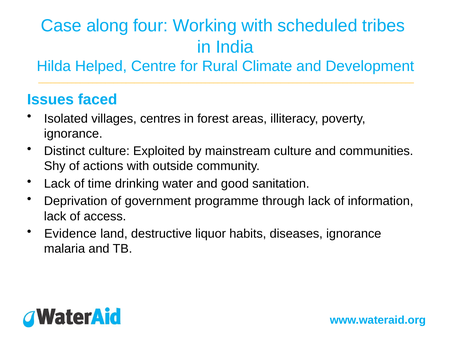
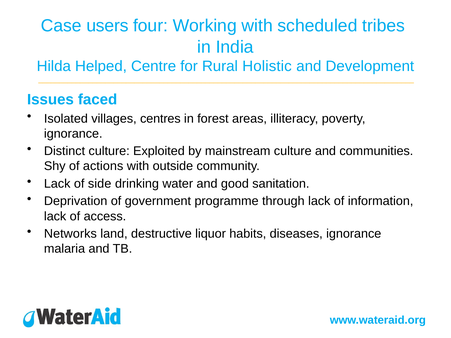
along: along -> users (107, 26)
Climate: Climate -> Holistic (267, 66)
time: time -> side (100, 184)
Evidence: Evidence -> Networks (70, 234)
